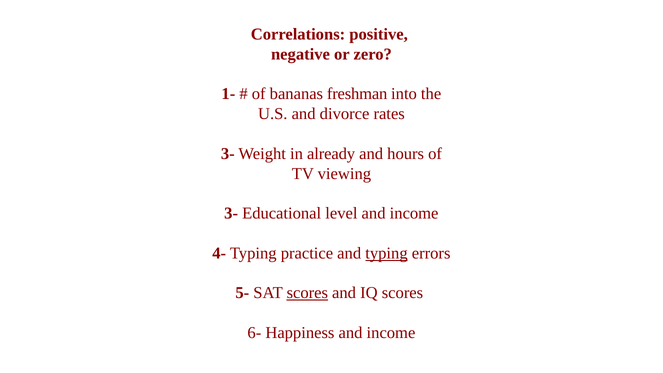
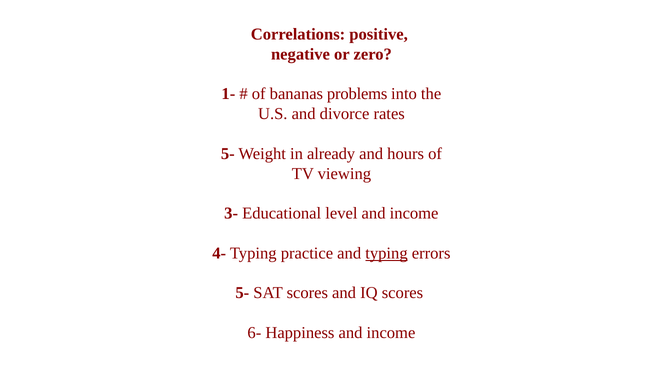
freshman: freshman -> problems (357, 94)
3-: 3- -> 5- (228, 154)
scores underline: present -> none (307, 293)
